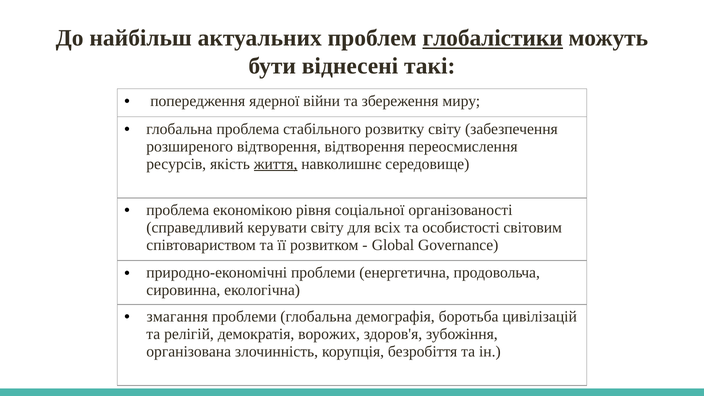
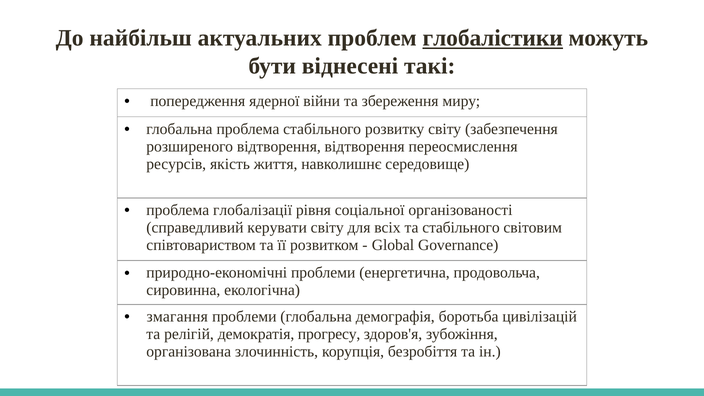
життя underline: present -> none (276, 164)
економікою: економікою -> глобалізації (253, 210)
та особистості: особистості -> стабільного (461, 228)
ворожих: ворожих -> прогресу (329, 334)
